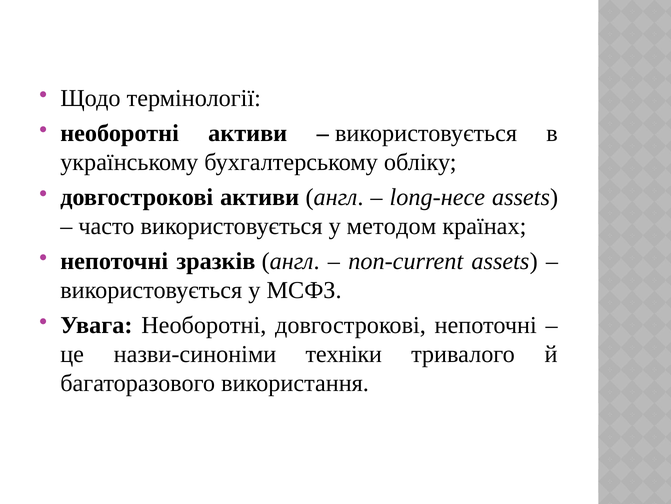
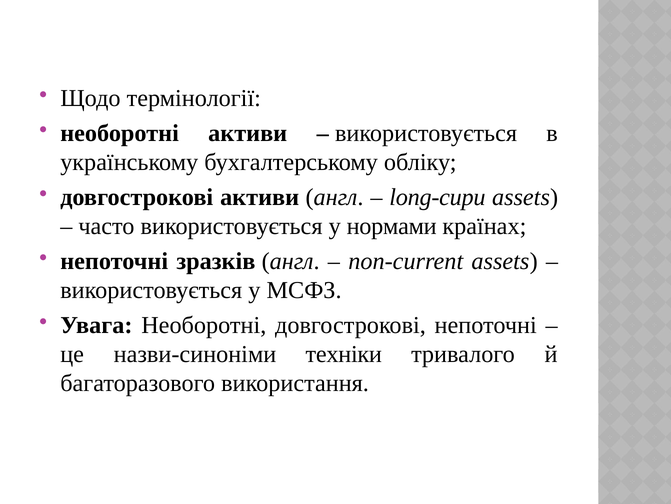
long-несе: long-несе -> long-сири (437, 197)
методом: методом -> нормами (392, 226)
